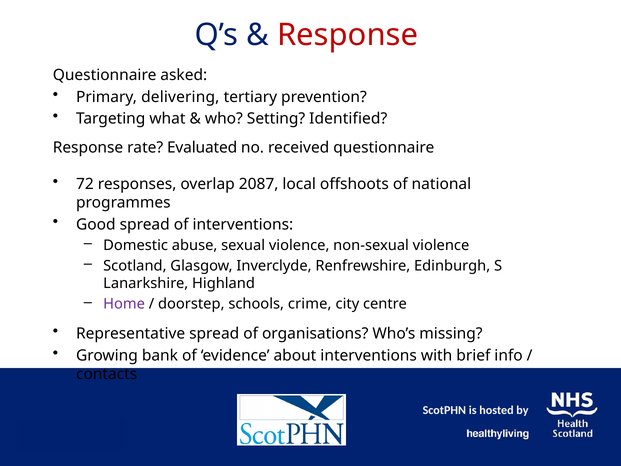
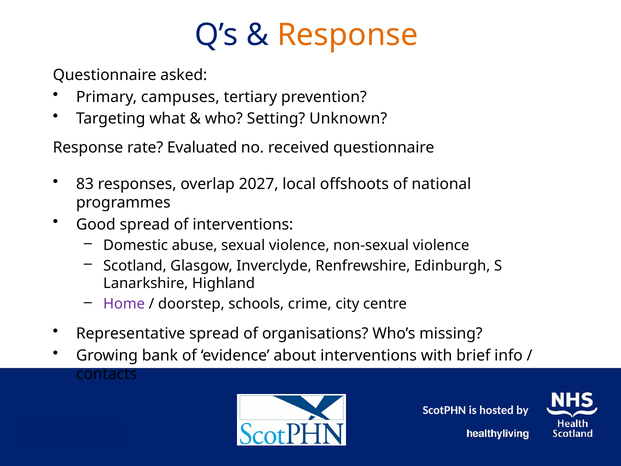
Response colour: red -> orange (348, 35)
delivering: delivering -> campuses (180, 97)
Identified: Identified -> Unknown (348, 119)
72: 72 -> 83 (85, 184)
2087: 2087 -> 2027 (259, 184)
